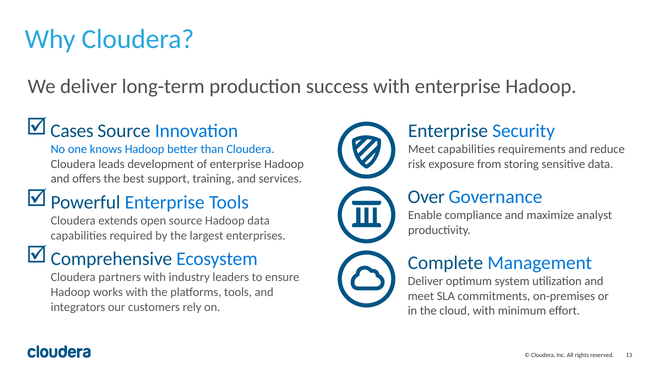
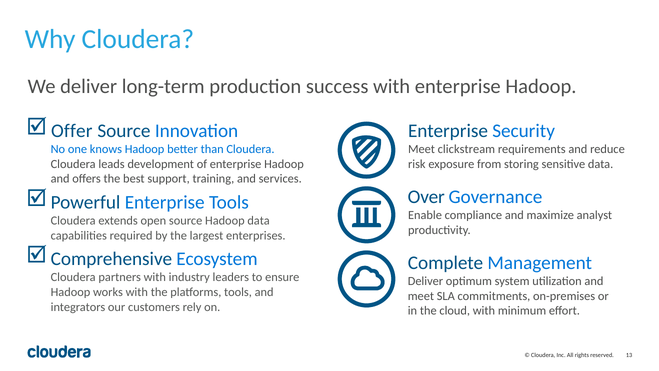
Cases: Cases -> Offer (72, 131)
Meet capabilities: capabilities -> clickstream (466, 149)
